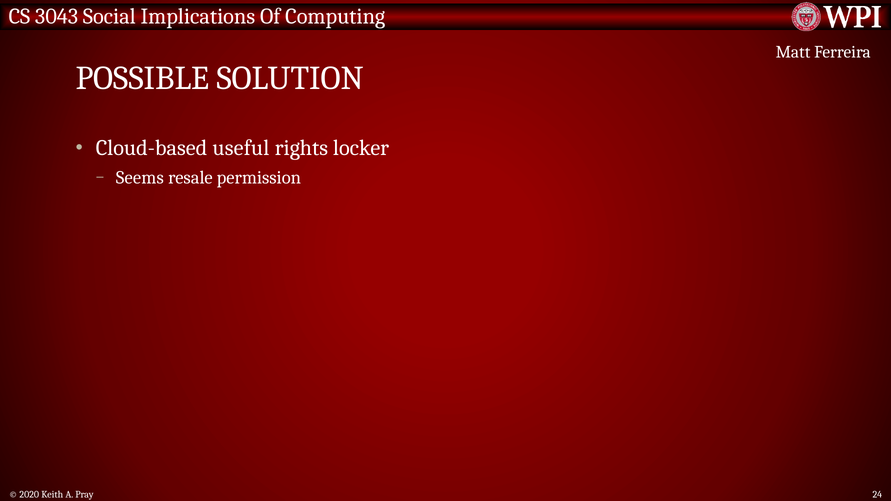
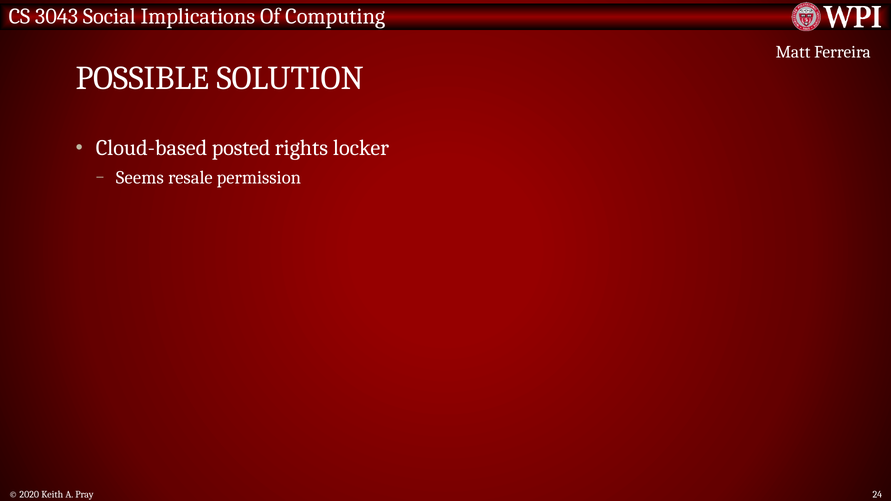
useful: useful -> posted (241, 148)
